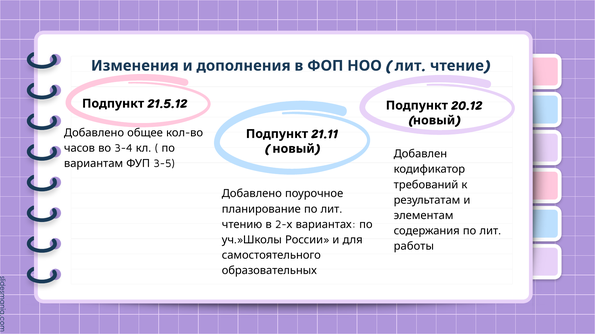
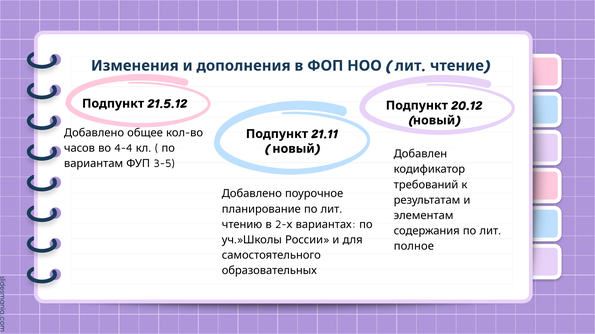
3-4: 3-4 -> 4-4 (124, 149)
работы: работы -> полное (414, 247)
